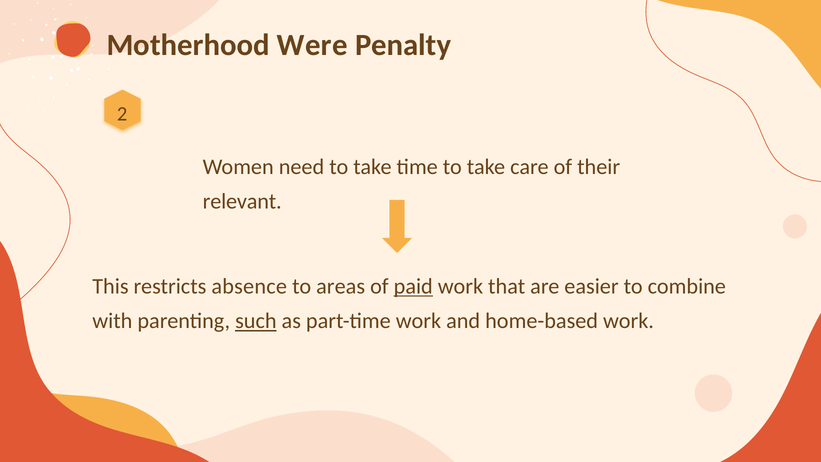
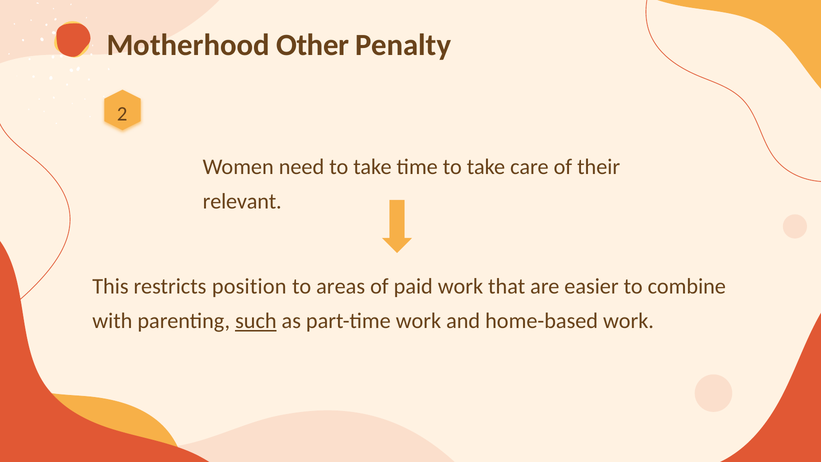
Were: Were -> Other (313, 45)
absence: absence -> position (249, 286)
paid underline: present -> none (413, 286)
